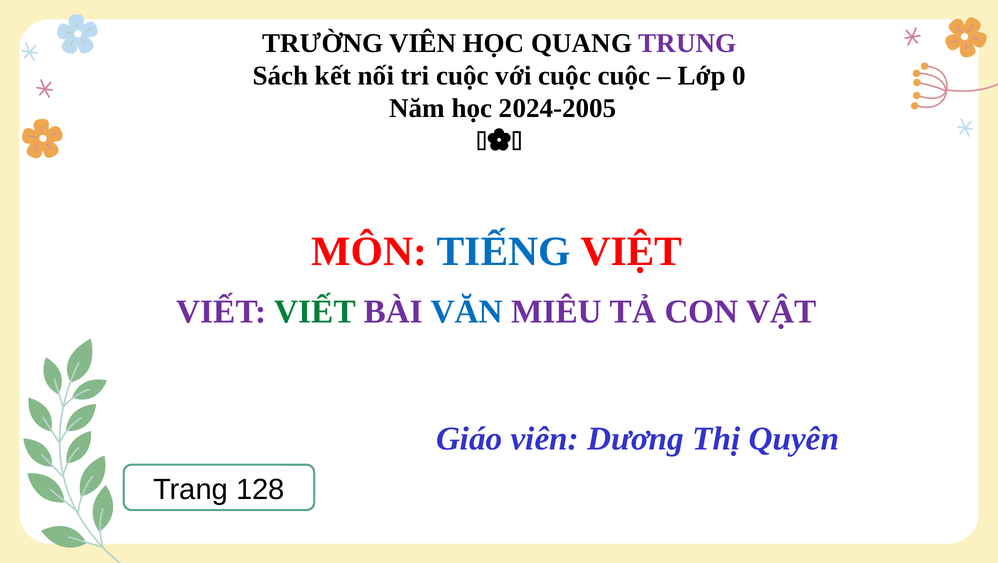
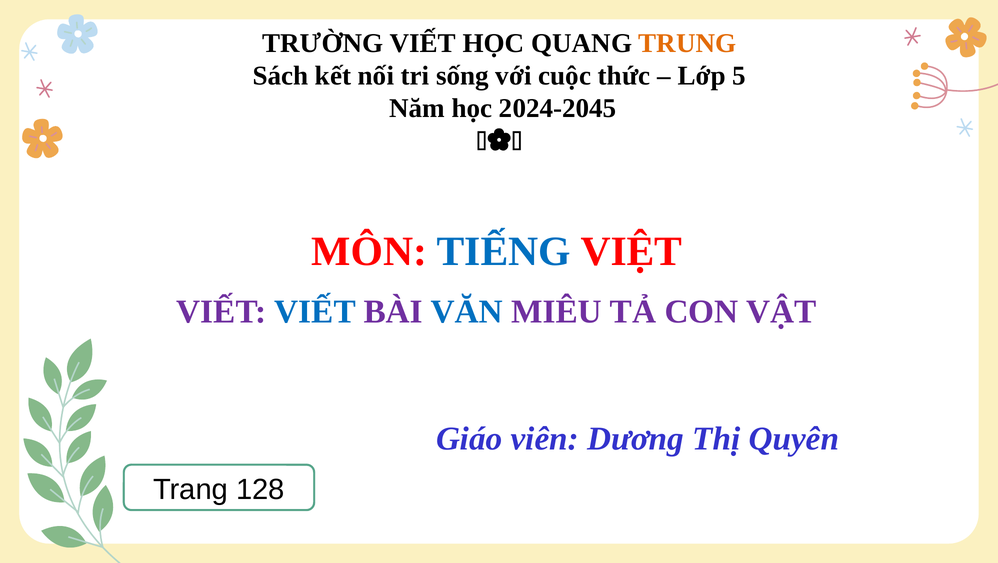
TRƯỜNG VIÊN: VIÊN -> VIẾT (423, 43)
TRUNG colour: purple -> orange (687, 43)
tri cuộc: cuộc -> sống (462, 76)
cuộc cuộc: cuộc -> thức (624, 76)
0: 0 -> 5 (739, 76)
2024-2005: 2024-2005 -> 2024-2045 (558, 108)
VIẾT colour: green -> blue (315, 312)
